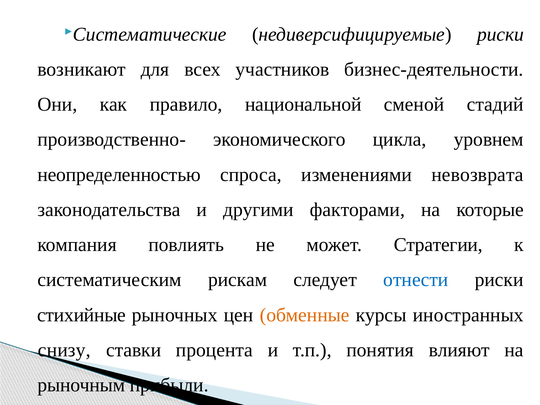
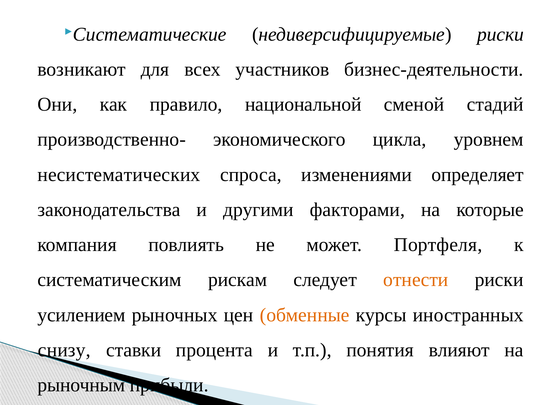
неопределенностью: неопределенностью -> несистематических (119, 175)
невозврата: невозврата -> определяет (478, 175)
Стратегии: Стратегии -> Портфеля (438, 245)
отнести colour: blue -> orange (416, 280)
стихийные: стихийные -> усилением (81, 315)
